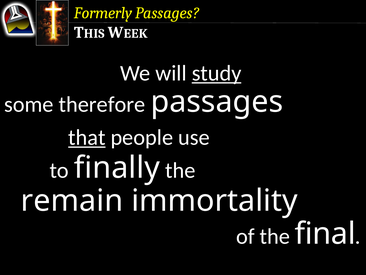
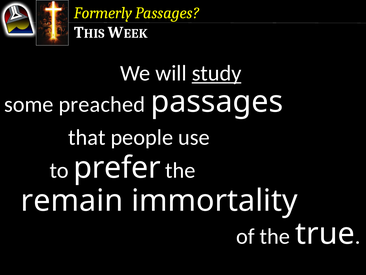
therefore: therefore -> preached (102, 104)
that underline: present -> none (87, 137)
finally: finally -> prefer (117, 168)
final: final -> true (325, 233)
